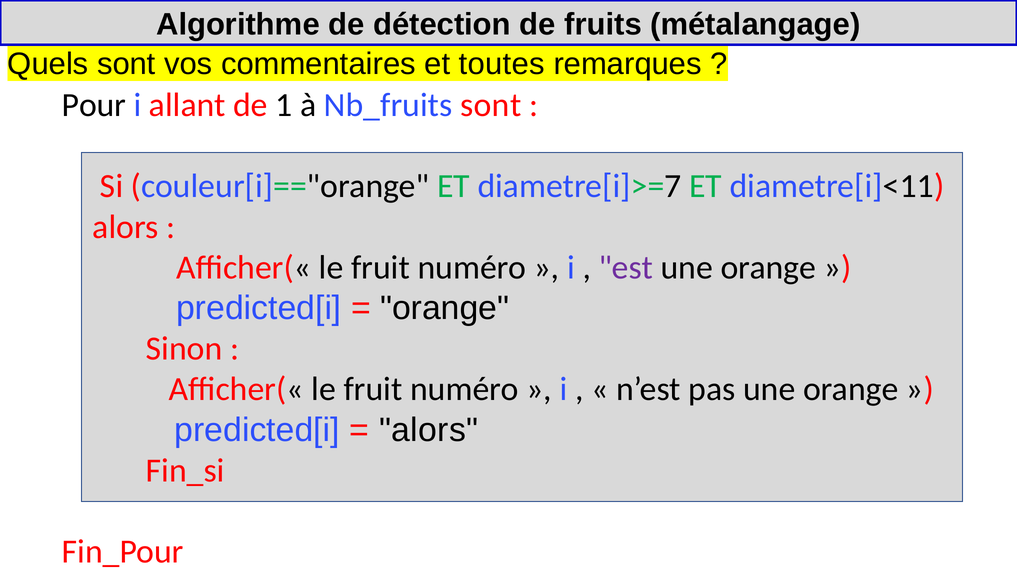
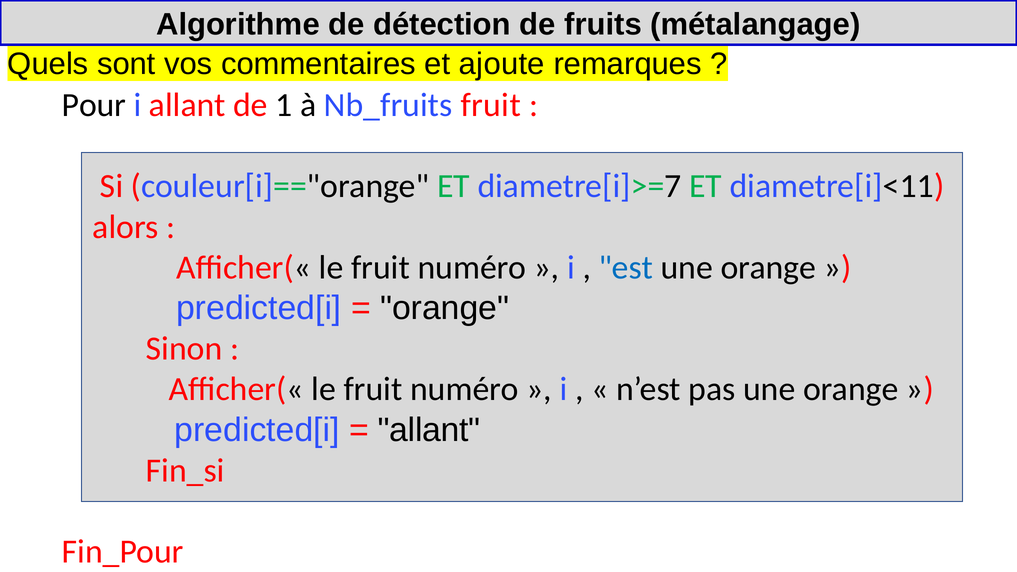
toutes: toutes -> ajoute (502, 64)
Nb_fruits sont: sont -> fruit (491, 105)
est colour: purple -> blue (626, 268)
alors: alors -> allant (429, 430)
